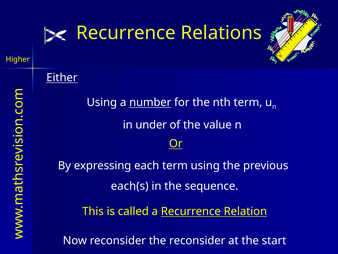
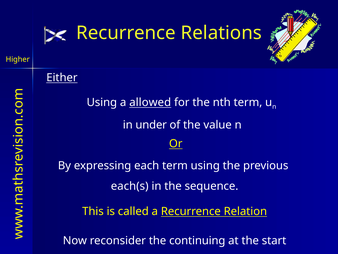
number: number -> allowed (150, 102)
the reconsider: reconsider -> continuing (197, 240)
